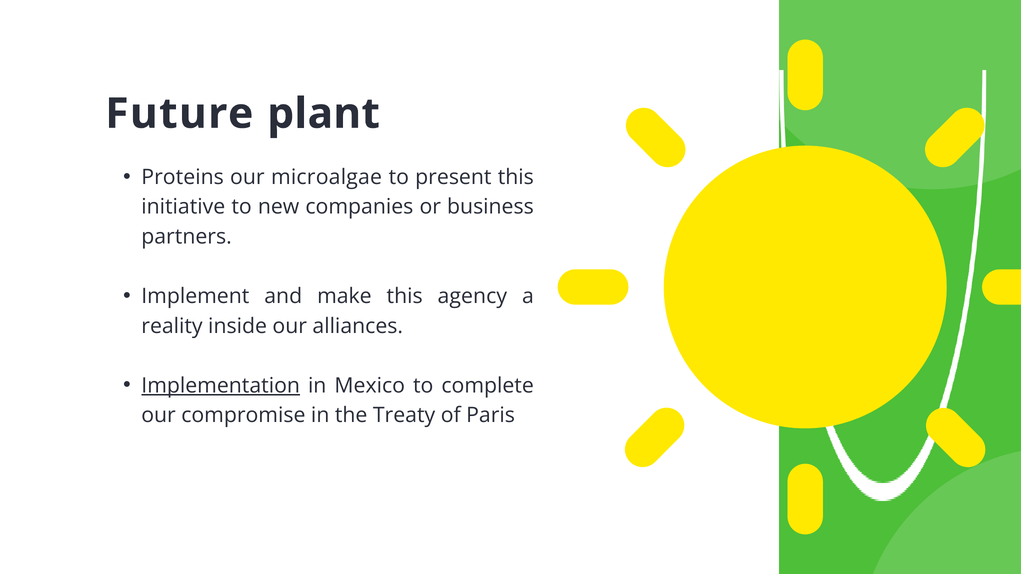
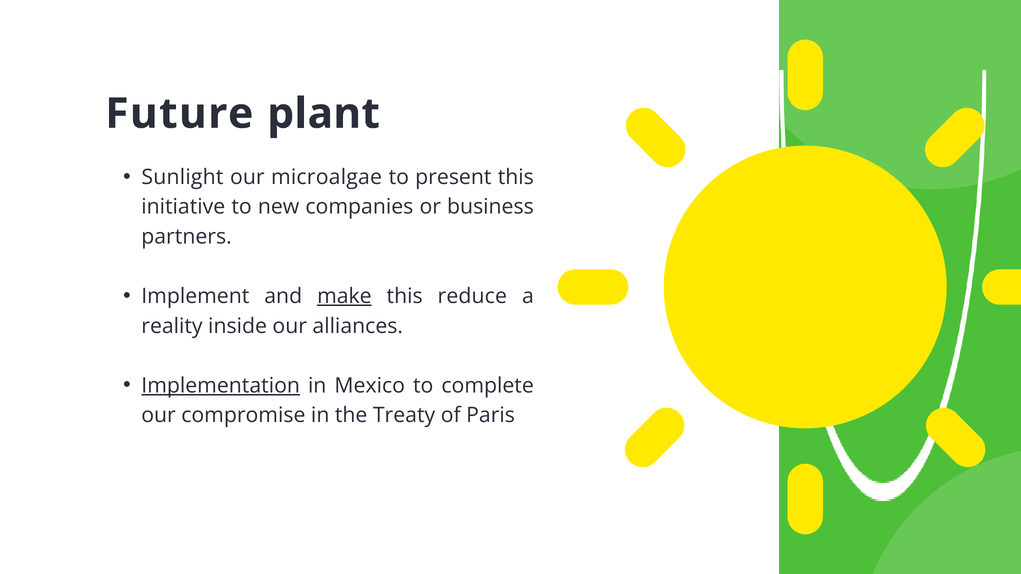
Proteins: Proteins -> Sunlight (182, 177)
make underline: none -> present (344, 296)
agency: agency -> reduce (472, 296)
